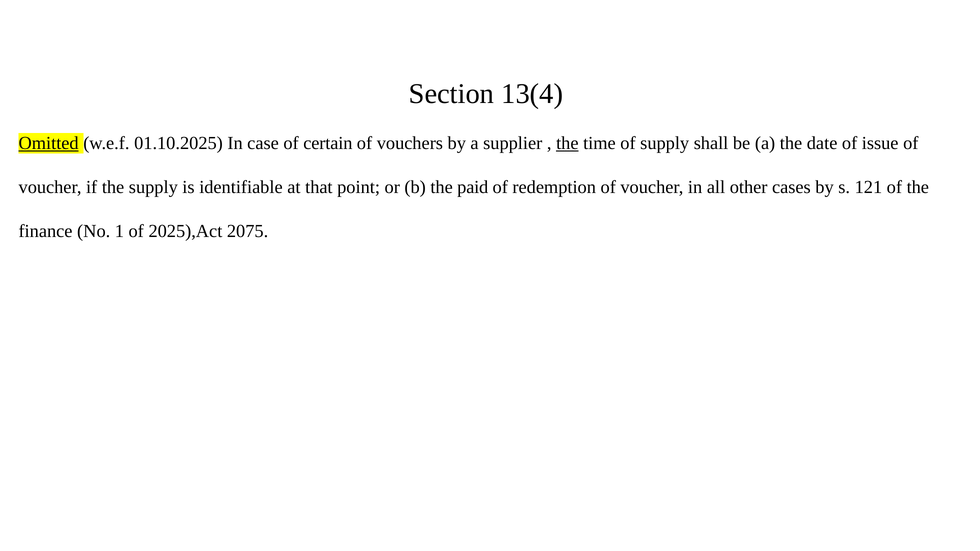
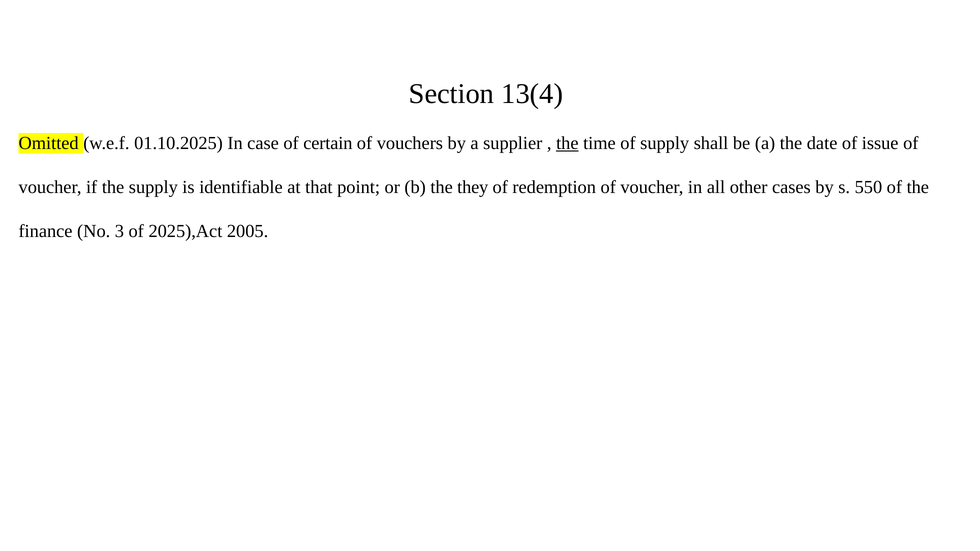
Omitted underline: present -> none (49, 143)
paid: paid -> they (473, 187)
121: 121 -> 550 (868, 187)
1: 1 -> 3 (119, 232)
2075: 2075 -> 2005 (248, 232)
